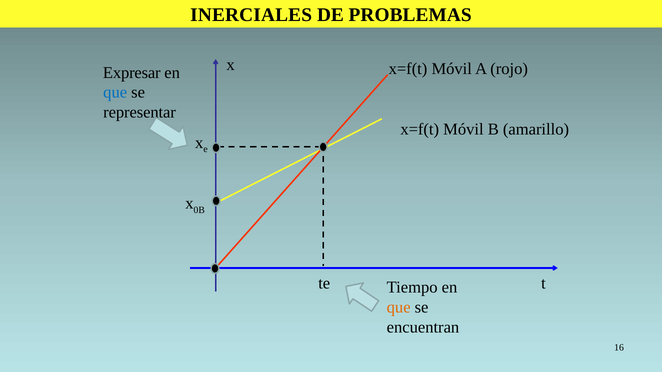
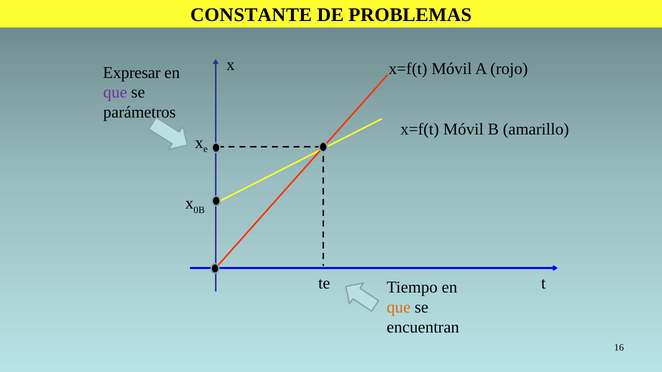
INERCIALES: INERCIALES -> CONSTANTE (251, 15)
que colour: blue -> purple (115, 92)
representar: representar -> parámetros (140, 112)
